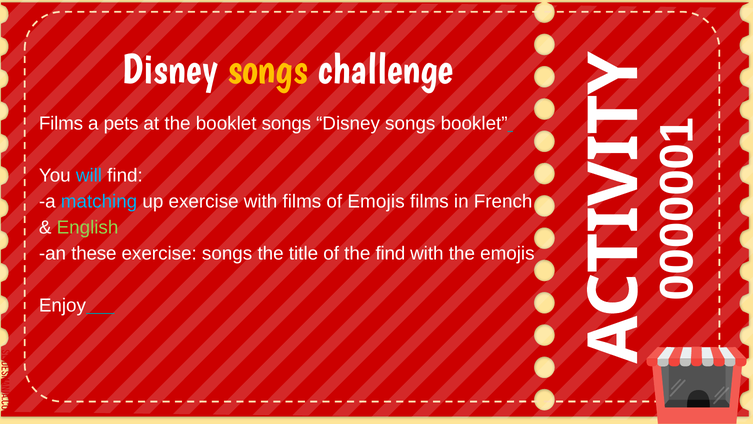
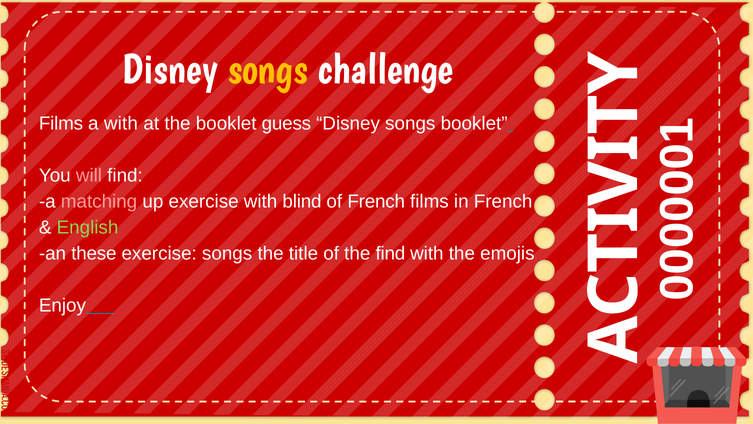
a pets: pets -> with (121, 123)
booklet songs: songs -> guess (286, 123)
will colour: light blue -> pink (89, 175)
matching colour: light blue -> pink (99, 201)
with films: films -> blind (302, 201)
of Emojis: Emojis -> French (376, 201)
